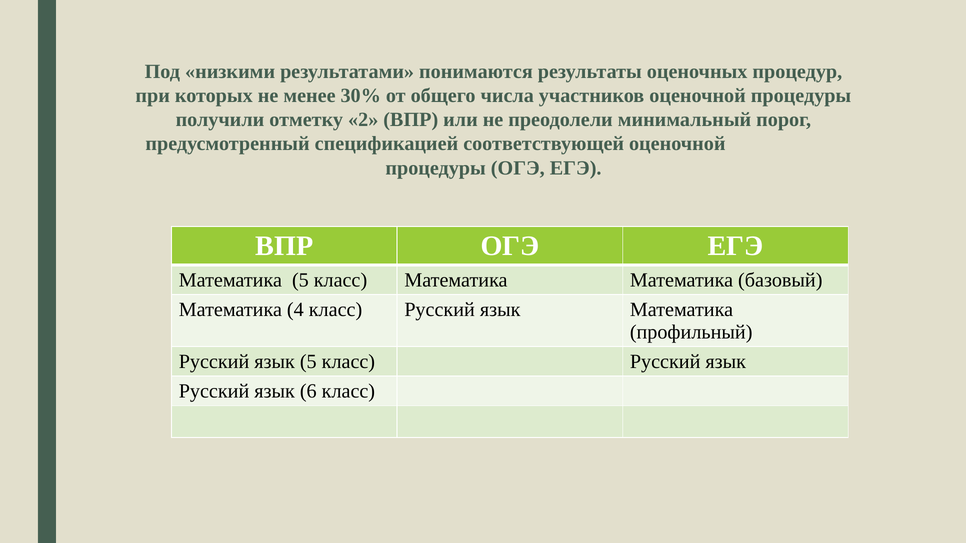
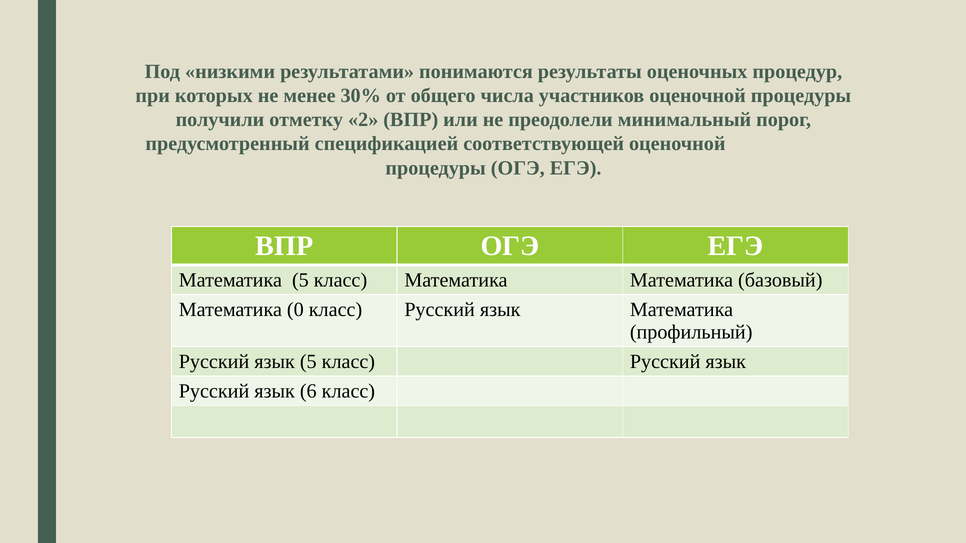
4: 4 -> 0 (295, 310)
